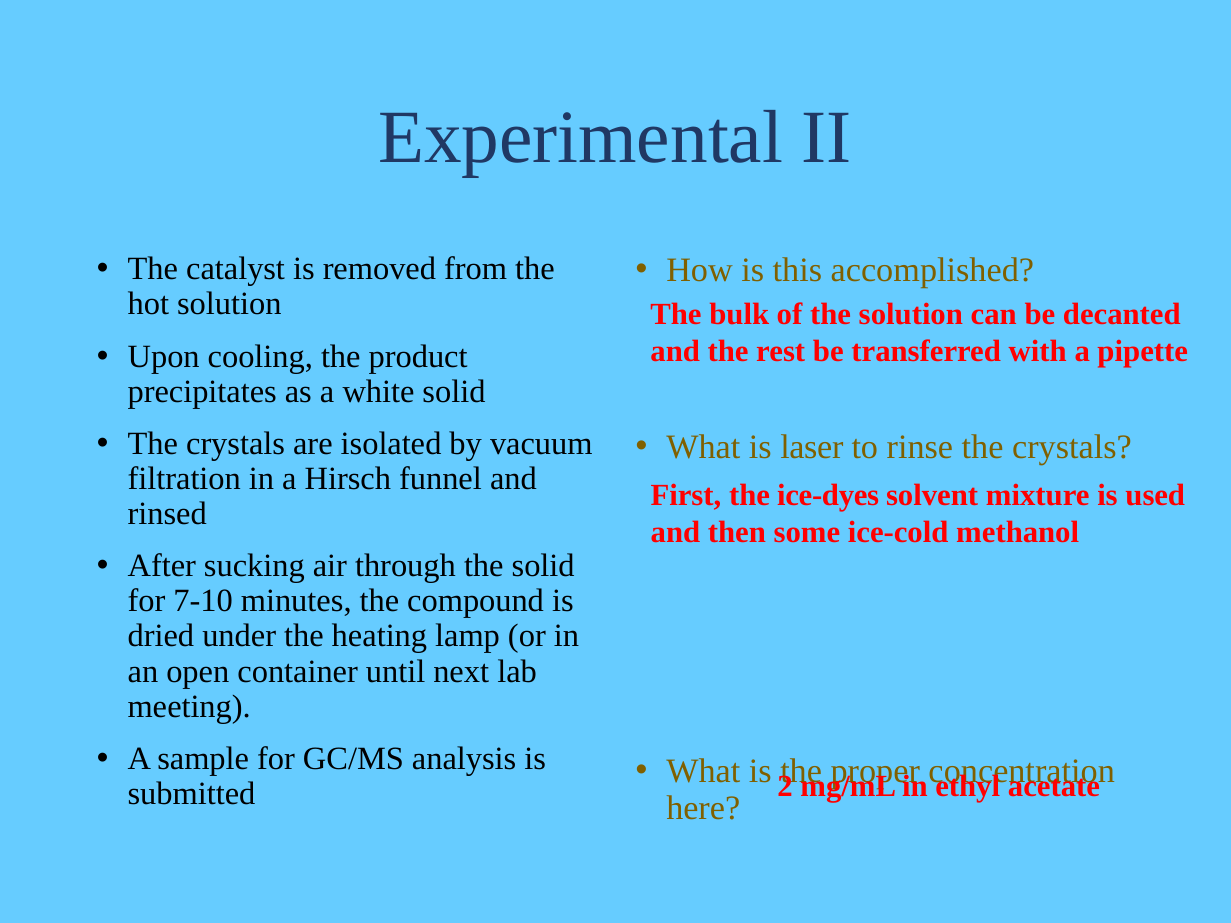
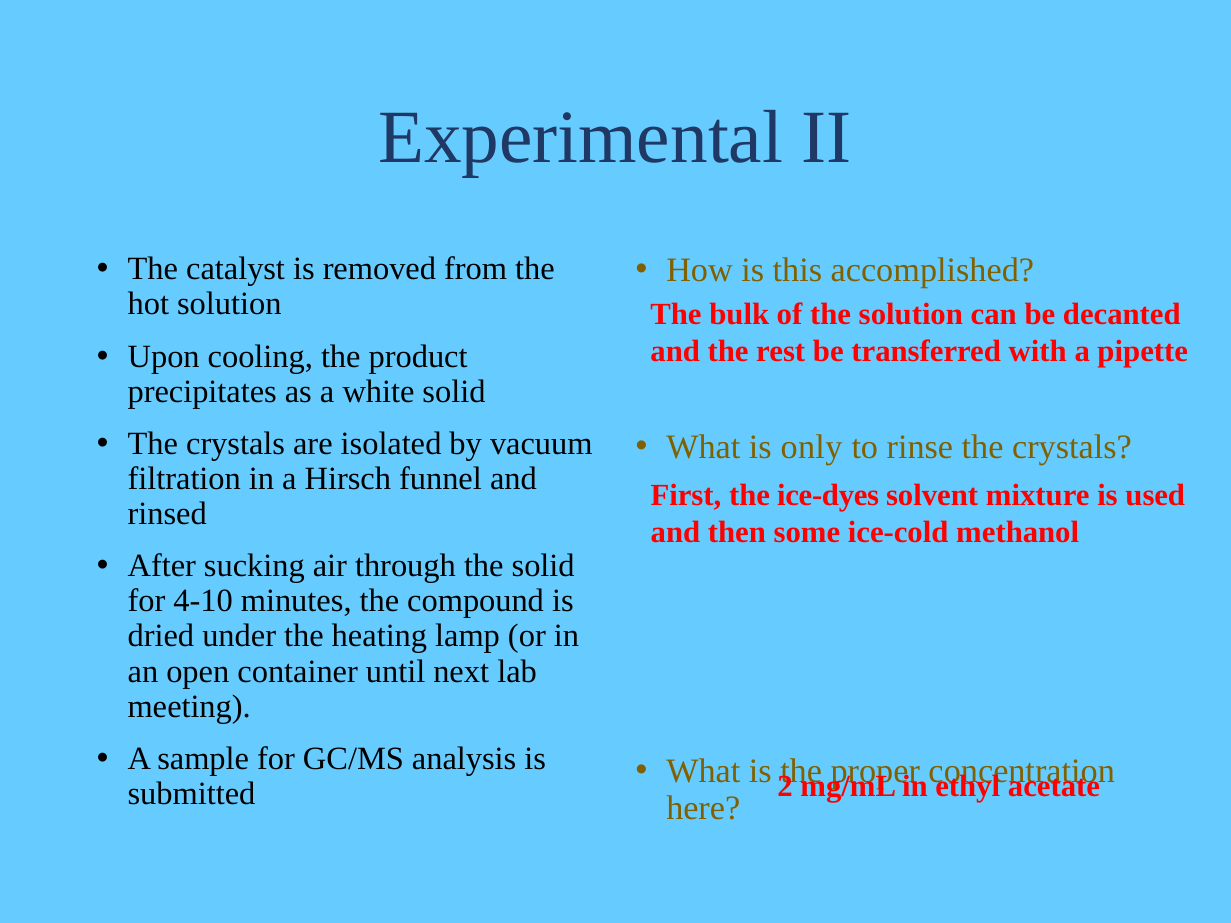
laser: laser -> only (811, 447)
7-10: 7-10 -> 4-10 (203, 601)
